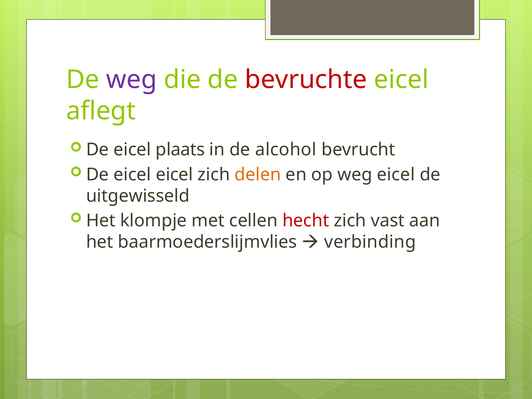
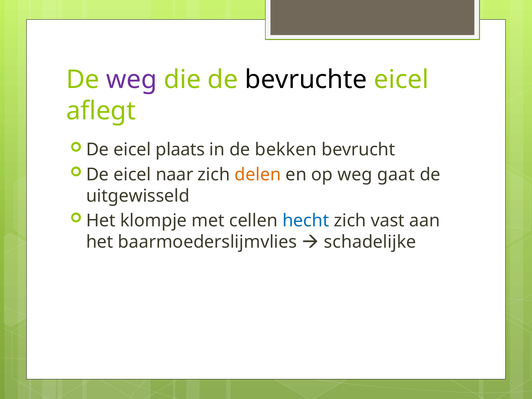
bevruchte colour: red -> black (306, 80)
alcohol: alcohol -> bekken (286, 150)
eicel eicel: eicel -> naar (175, 175)
weg eicel: eicel -> gaat (396, 175)
hecht colour: red -> blue (306, 221)
verbinding: verbinding -> schadelijke (370, 242)
